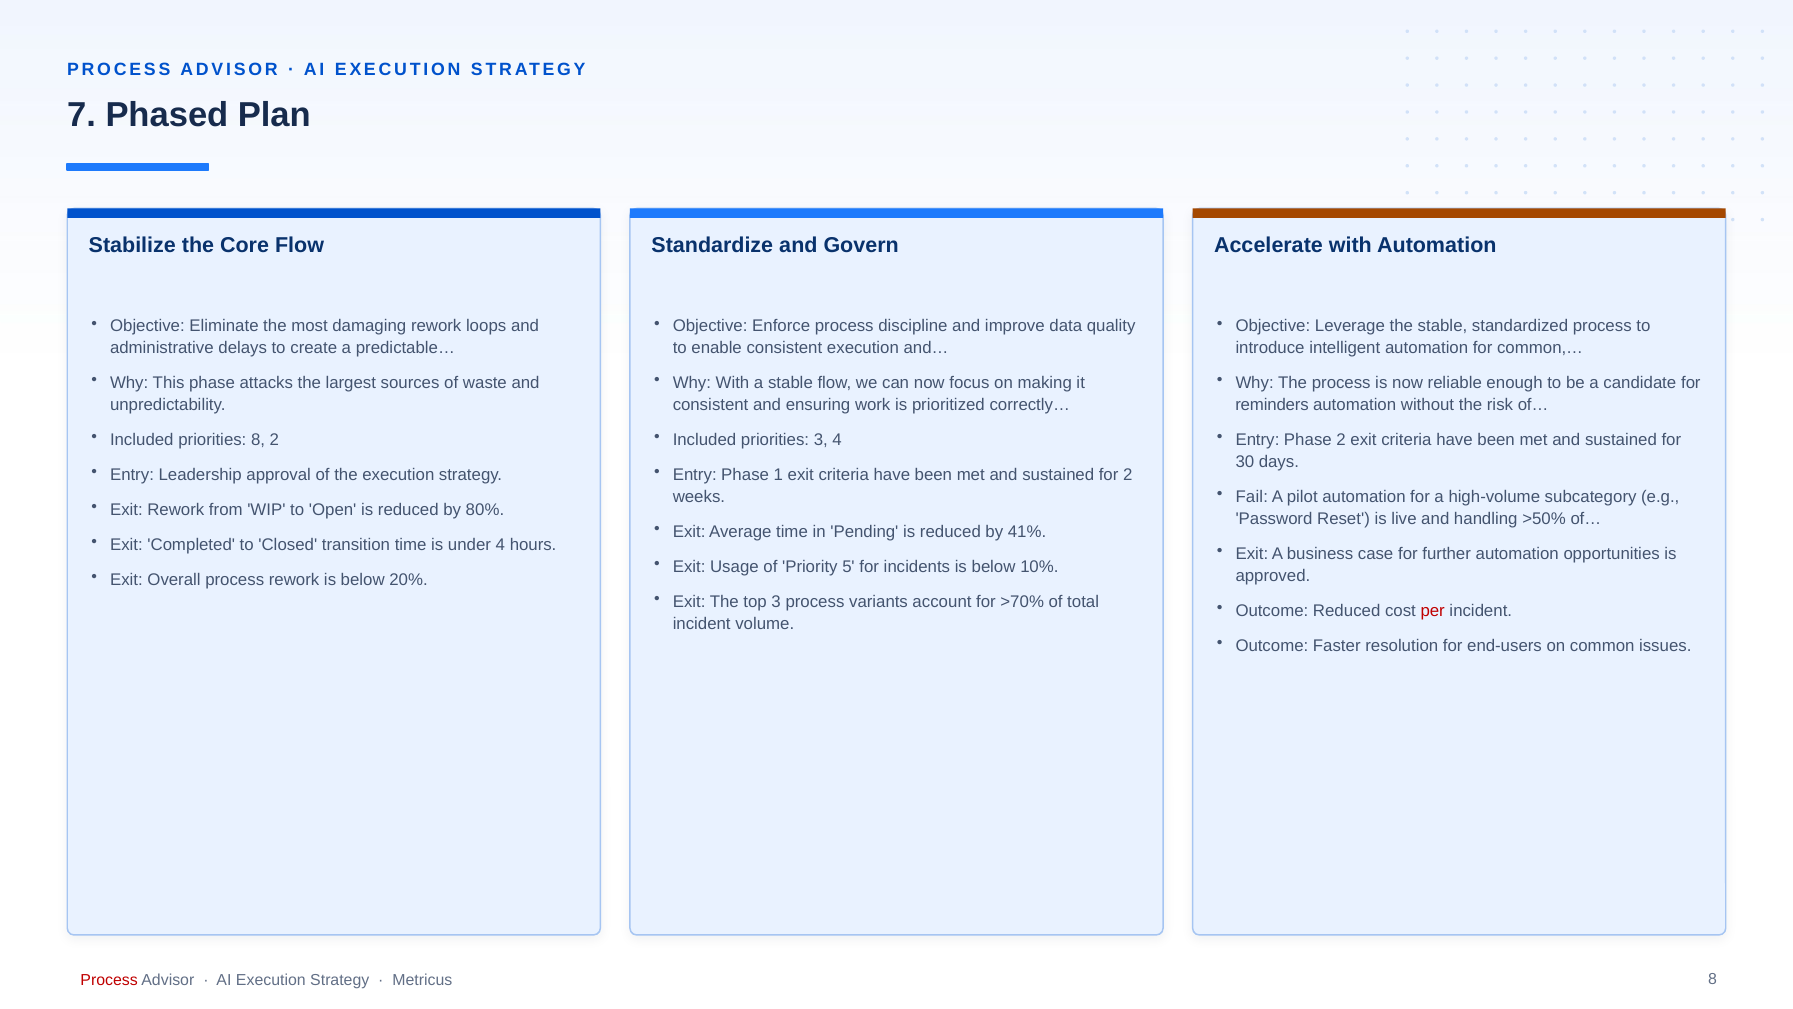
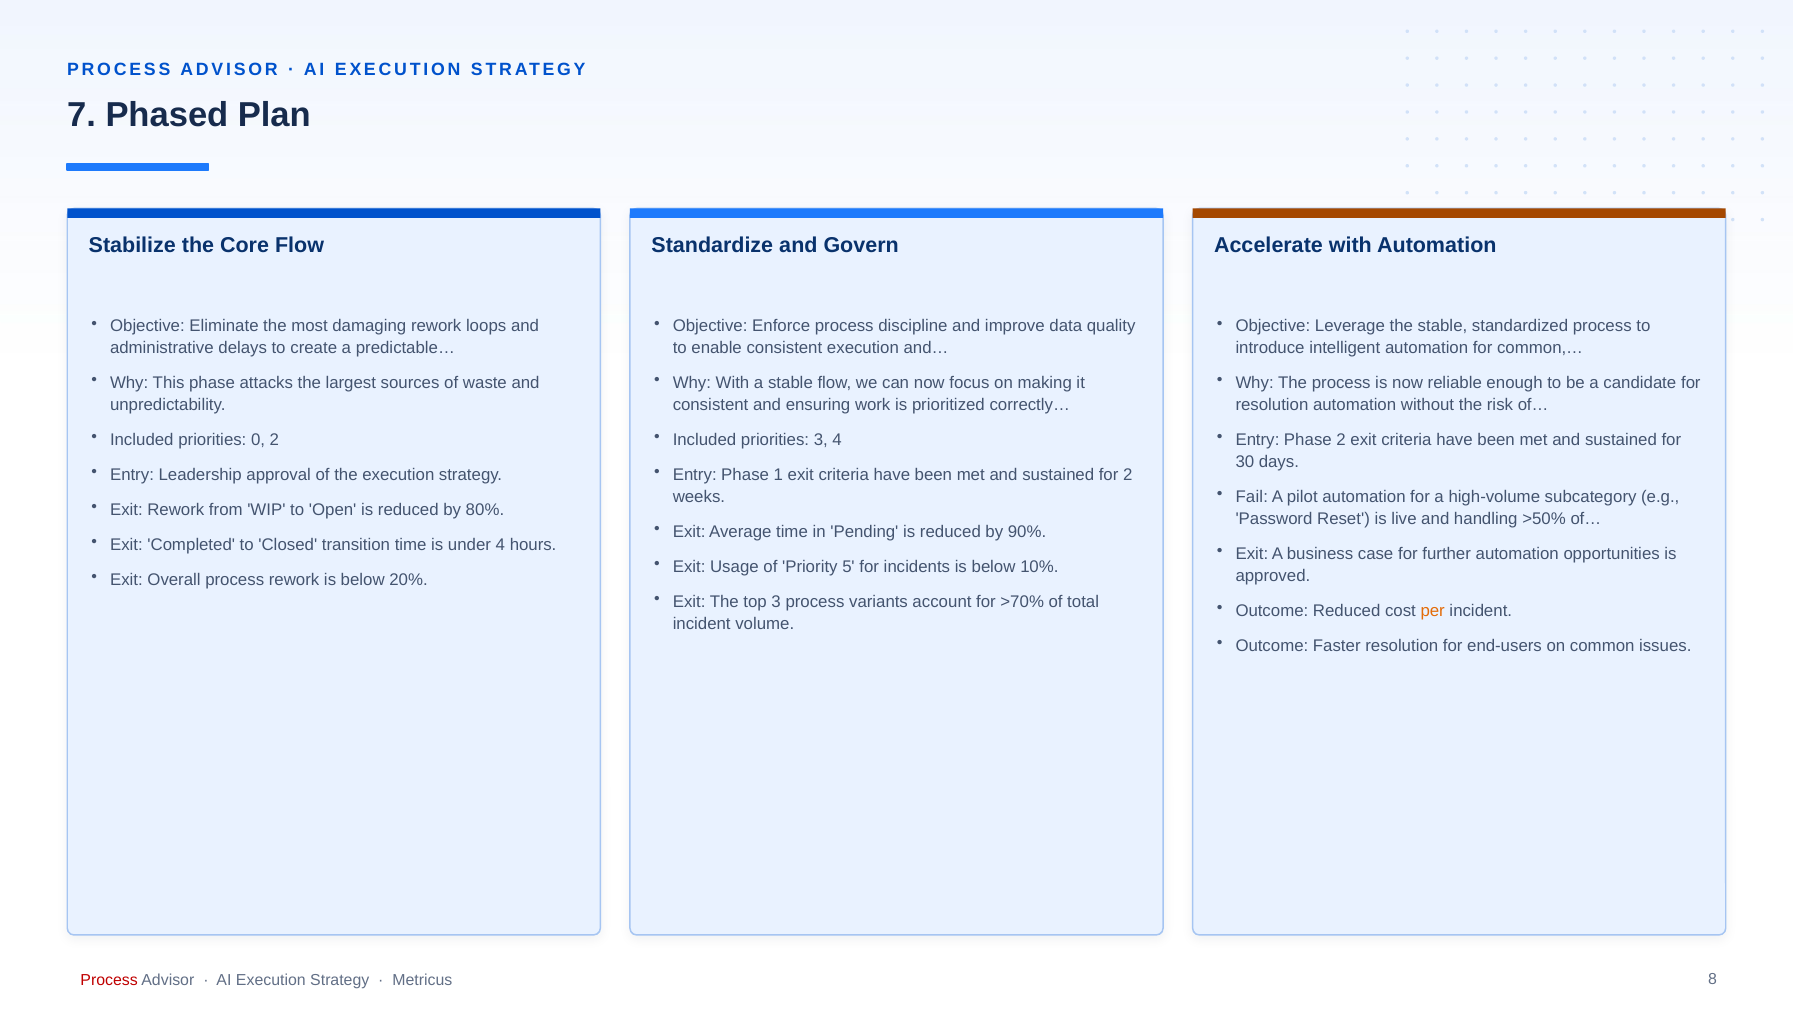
reminders: reminders -> resolution (1272, 405)
priorities 8: 8 -> 0 (258, 440)
41%: 41% -> 90% (1027, 532)
per colour: red -> orange (1433, 610)
